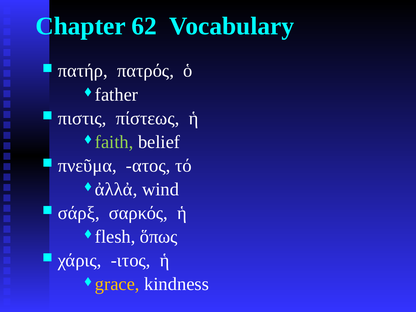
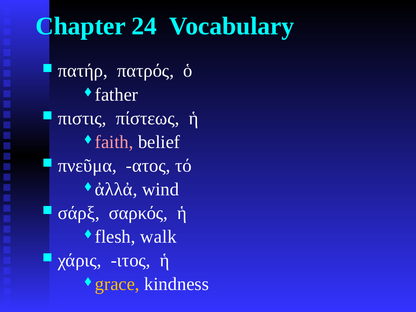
62: 62 -> 24 (144, 26)
faith colour: light green -> pink (114, 142)
ὅπως: ὅπως -> walk (159, 237)
